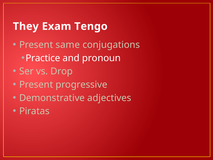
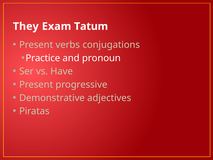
Tengo: Tengo -> Tatum (91, 26)
same: same -> verbs (68, 45)
Drop: Drop -> Have (62, 71)
